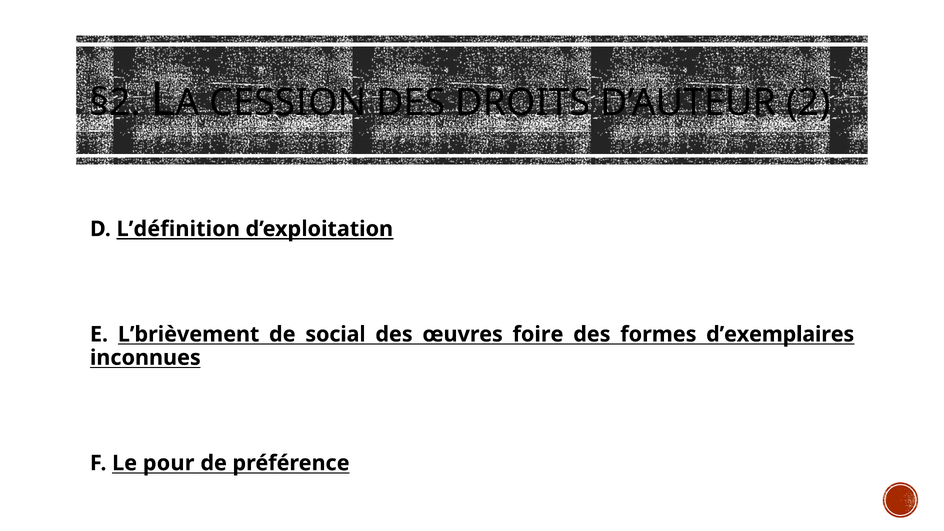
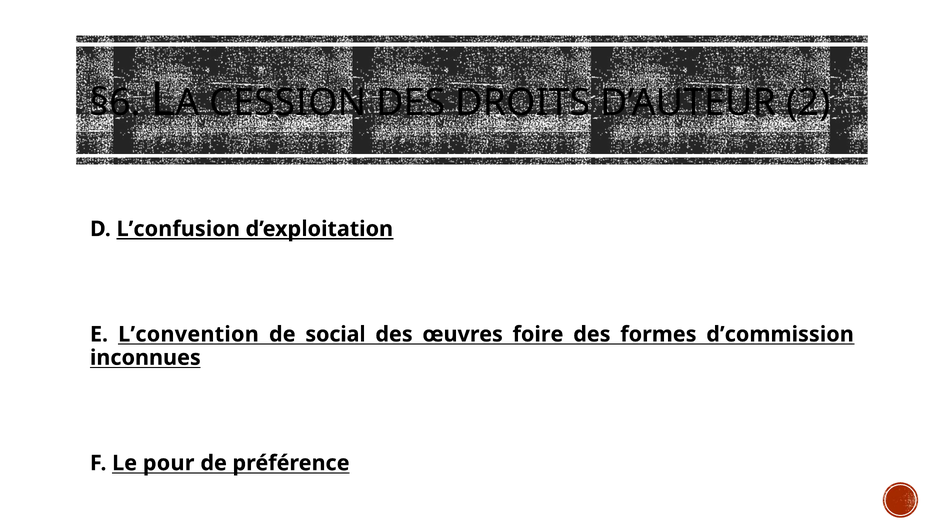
§2: §2 -> §6 (115, 103)
L’définition: L’définition -> L’confusion (178, 229)
L’brièvement: L’brièvement -> L’convention (188, 334)
d’exemplaires: d’exemplaires -> d’commission (780, 334)
